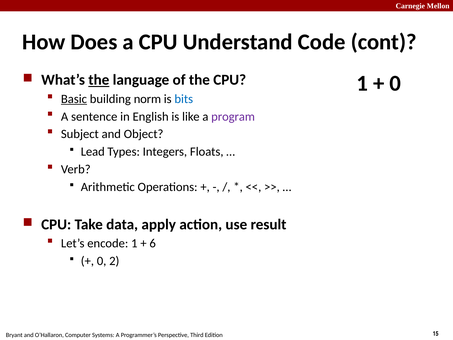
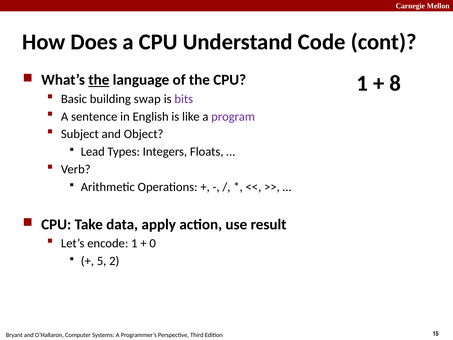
0: 0 -> 8 (395, 83)
Basic underline: present -> none (74, 99)
norm: norm -> swap (147, 99)
bits colour: blue -> purple (184, 99)
6: 6 -> 0 (153, 243)
0: 0 -> 5 (102, 261)
